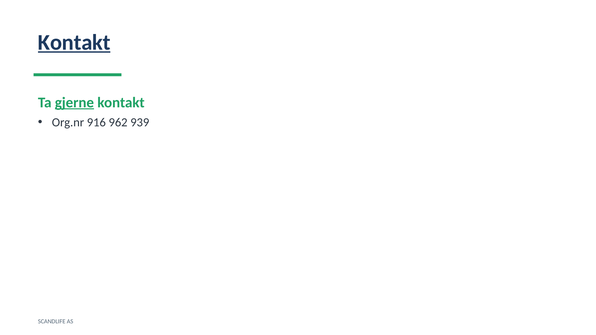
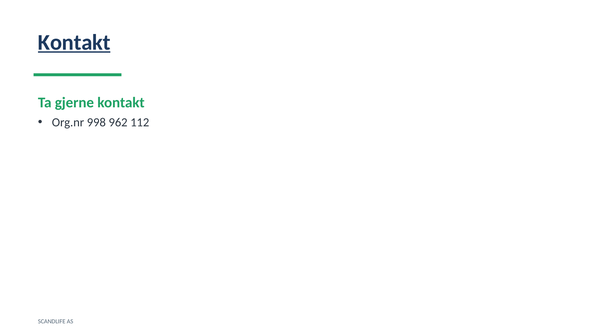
gjerne underline: present -> none (74, 103)
916: 916 -> 998 (96, 123)
939: 939 -> 112 (140, 123)
